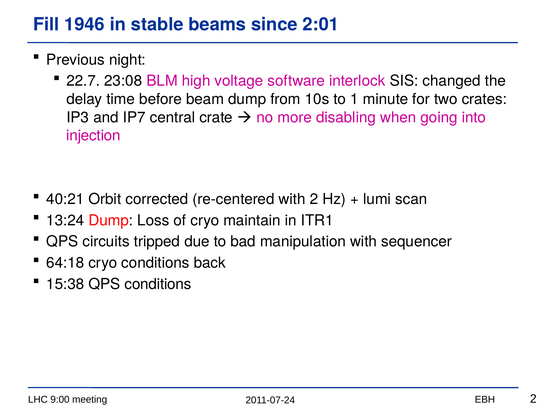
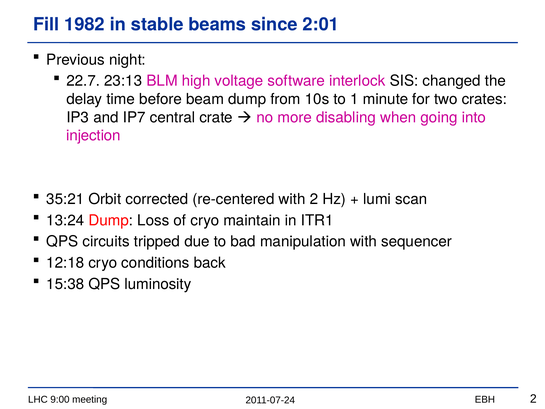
1946: 1946 -> 1982 (85, 25)
23:08: 23:08 -> 23:13 (123, 81)
40:21: 40:21 -> 35:21 (65, 199)
64:18: 64:18 -> 12:18 (65, 263)
QPS conditions: conditions -> luminosity (158, 284)
